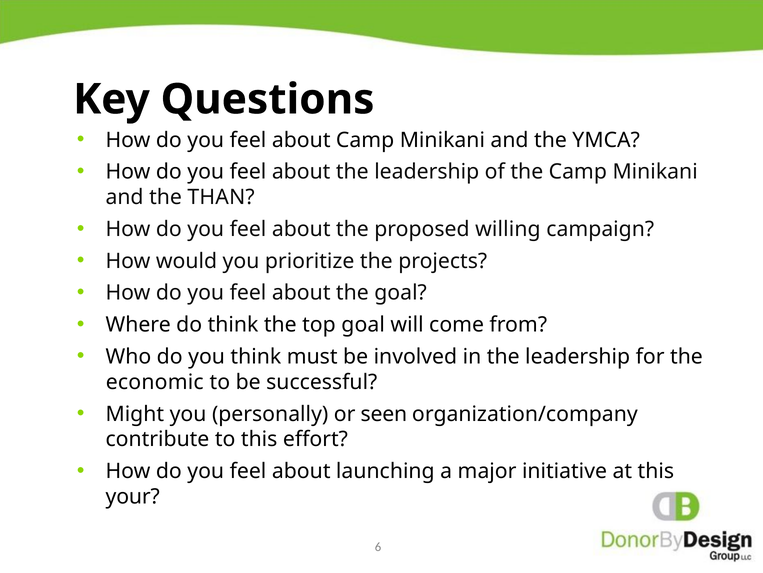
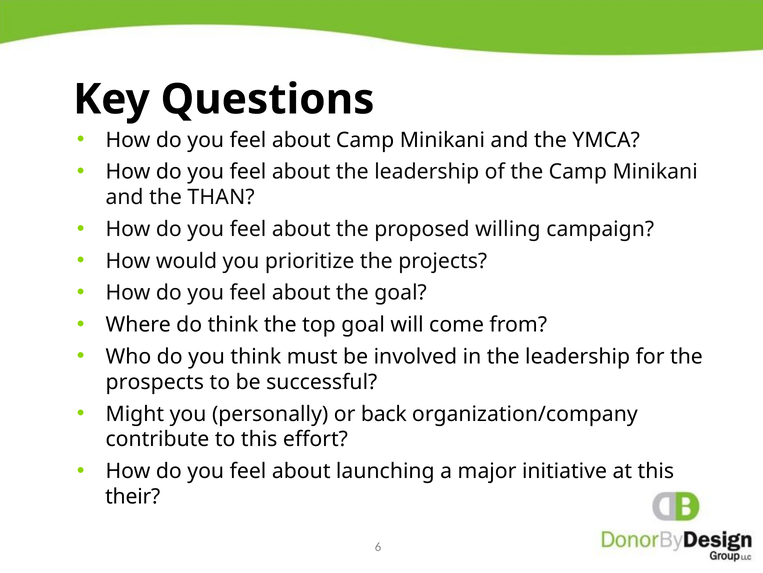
economic: economic -> prospects (155, 382)
seen: seen -> back (384, 413)
your: your -> their (133, 496)
